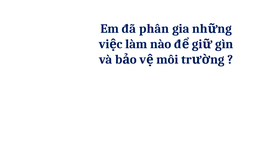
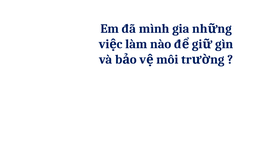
phần: phần -> mình (154, 29)
